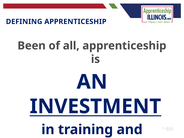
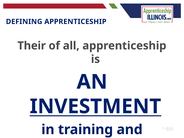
Been: Been -> Their (32, 46)
